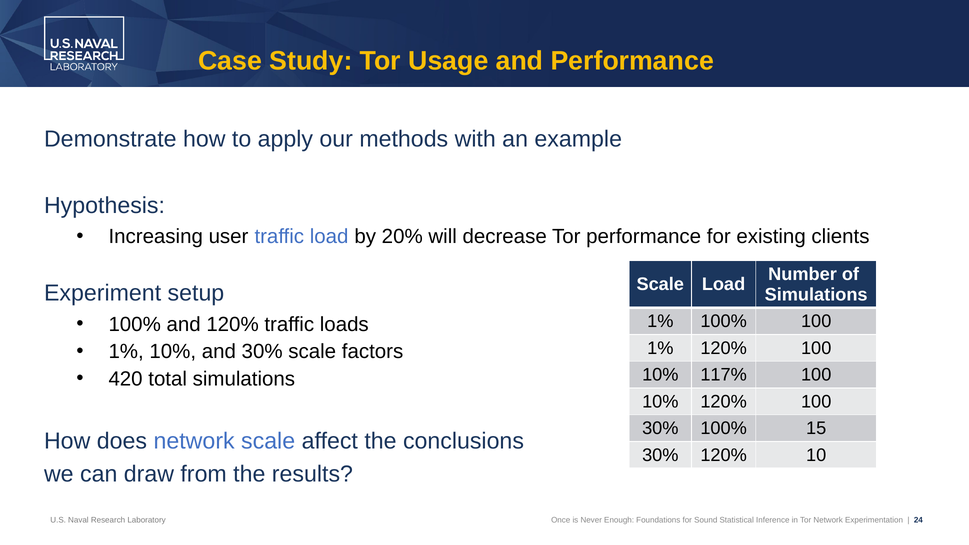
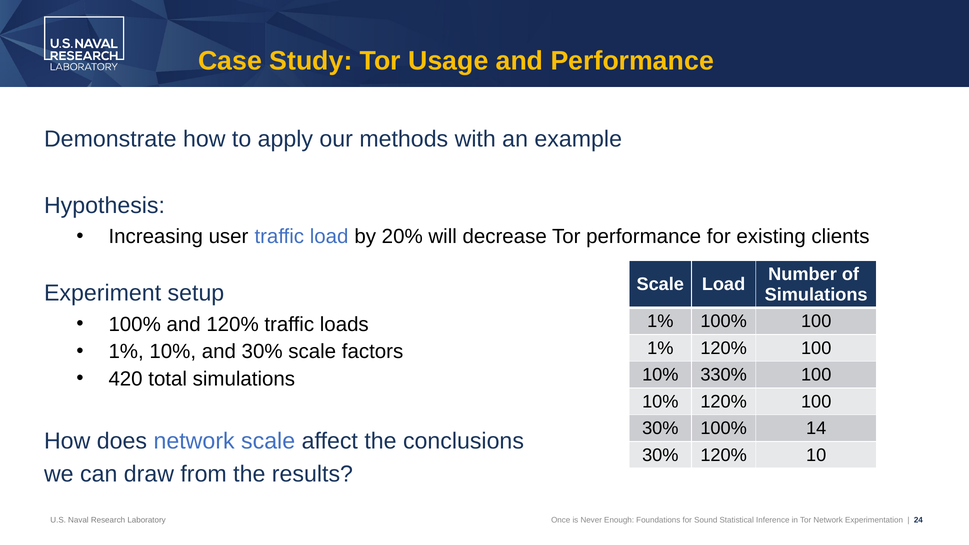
117%: 117% -> 330% (724, 375)
15: 15 -> 14 (816, 428)
